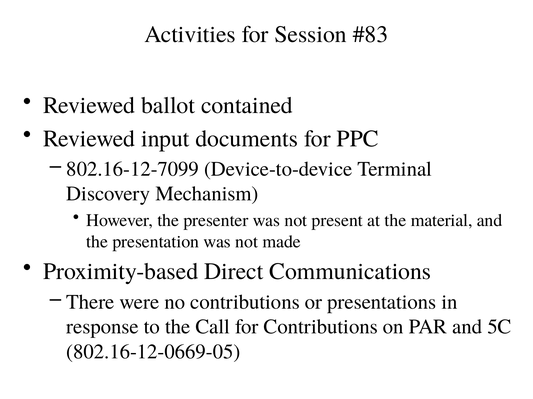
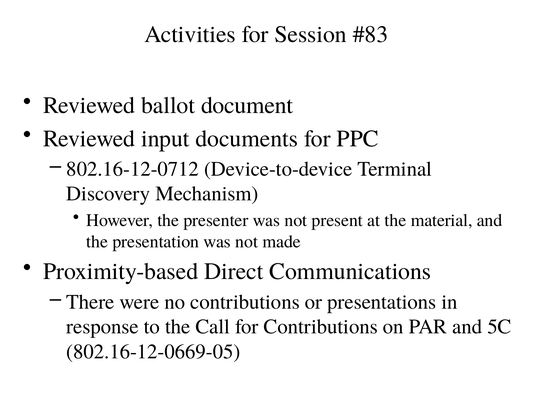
contained: contained -> document (247, 106)
802.16-12-7099: 802.16-12-7099 -> 802.16-12-0712 (133, 169)
